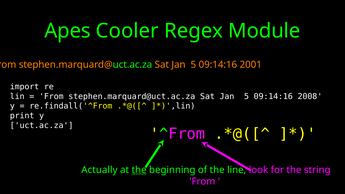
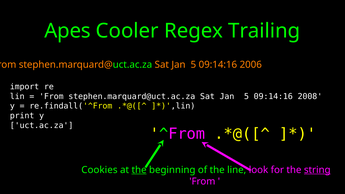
Module: Module -> Trailing (264, 31)
2001: 2001 -> 2006 (251, 65)
Actually: Actually -> Cookies (99, 170)
string underline: none -> present (317, 170)
